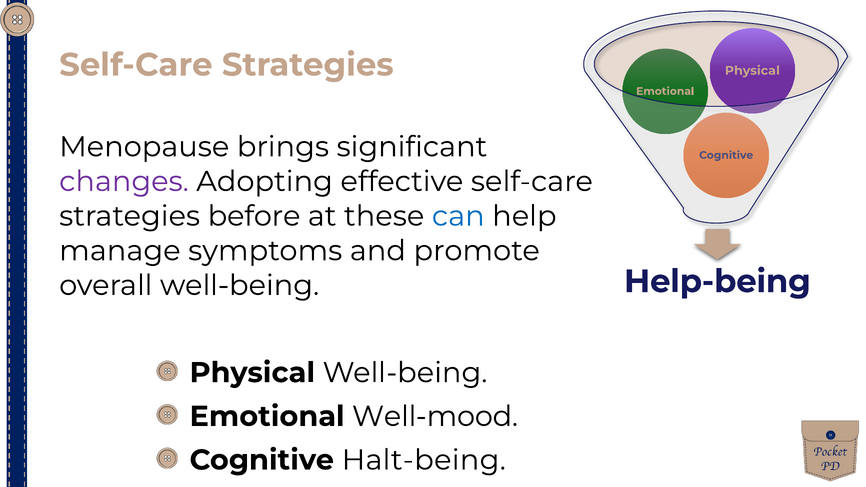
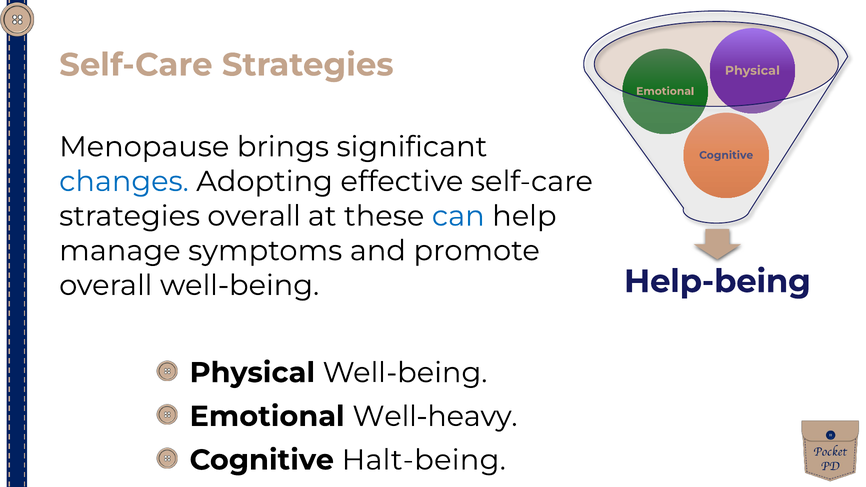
changes colour: purple -> blue (124, 182)
strategies before: before -> overall (254, 216)
Well-mood: Well-mood -> Well-heavy (435, 416)
